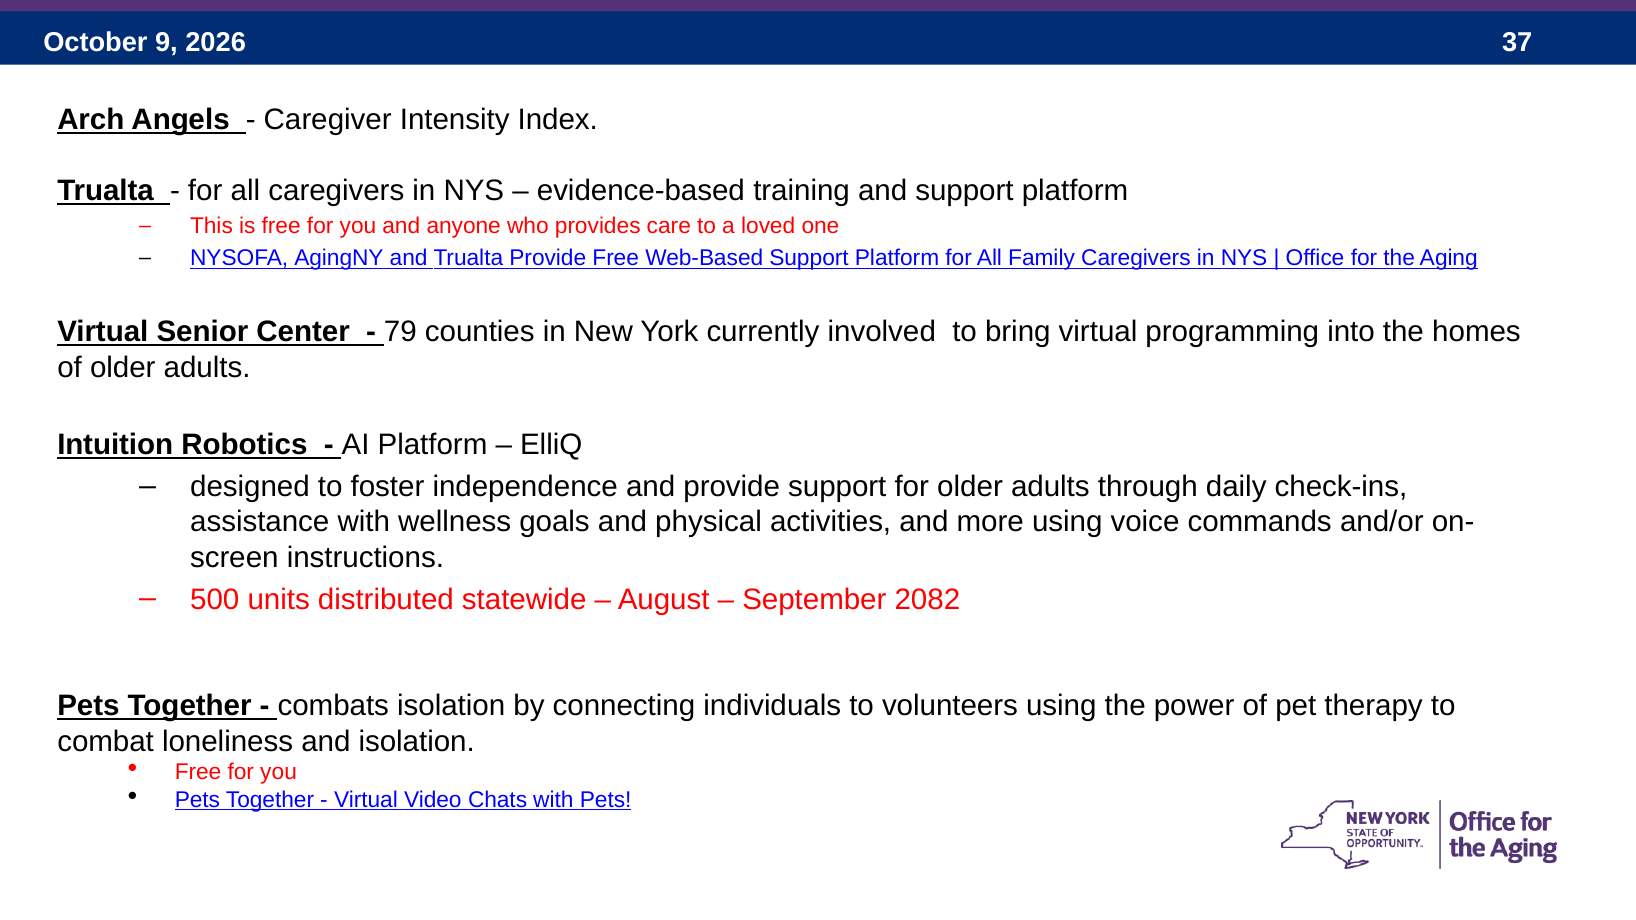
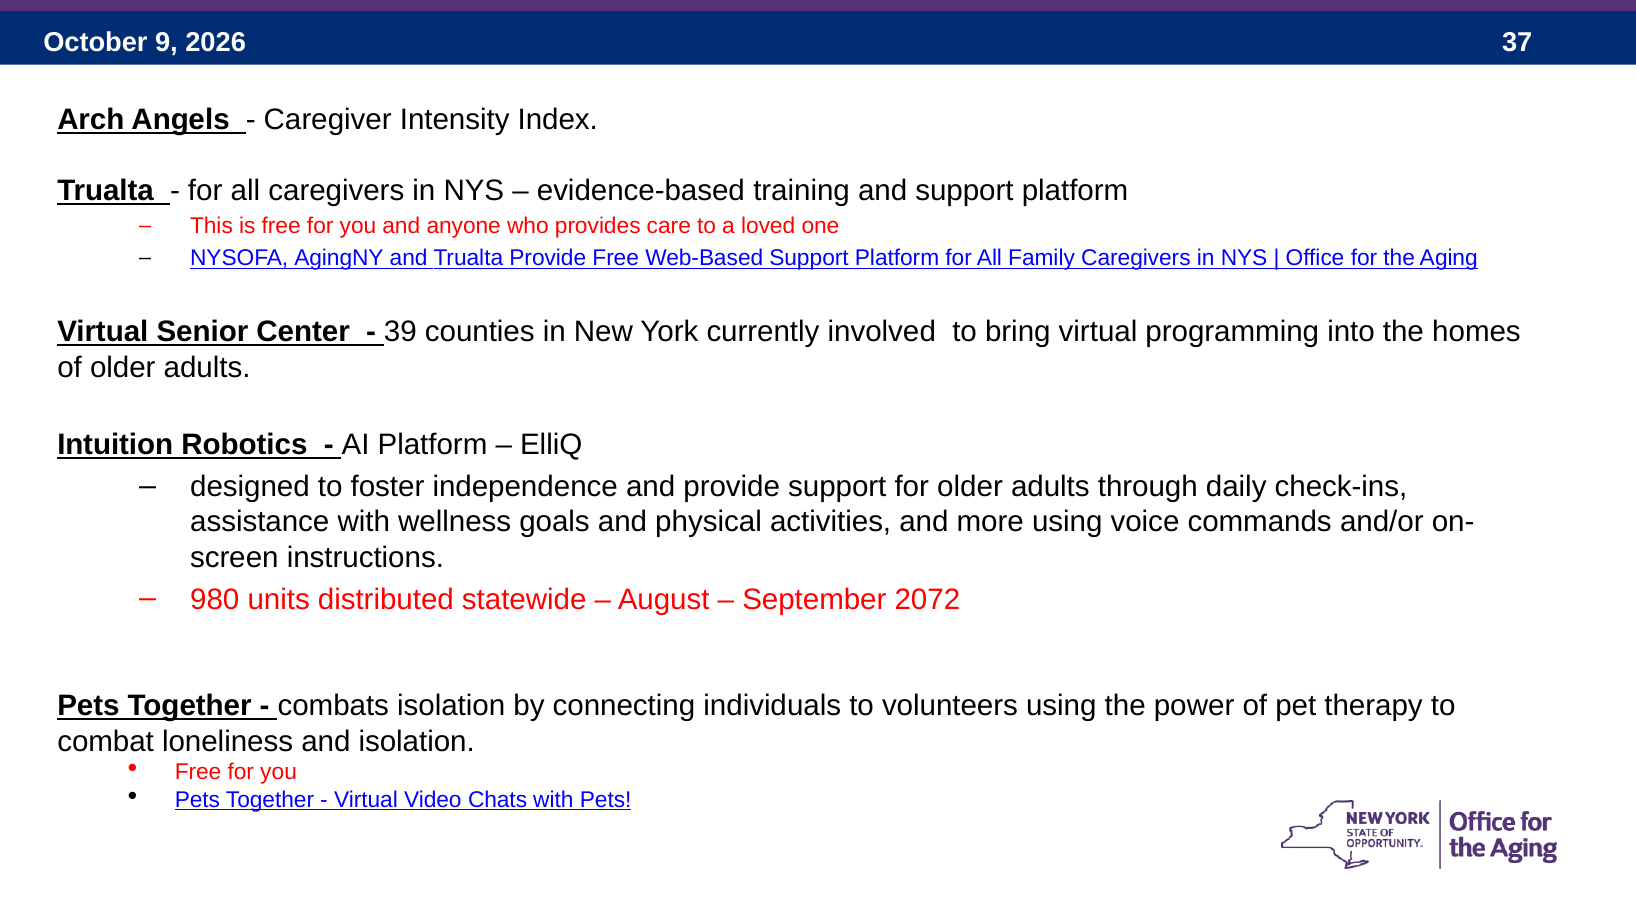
79: 79 -> 39 (400, 332)
500: 500 -> 980 (215, 600)
2082: 2082 -> 2072 (927, 600)
